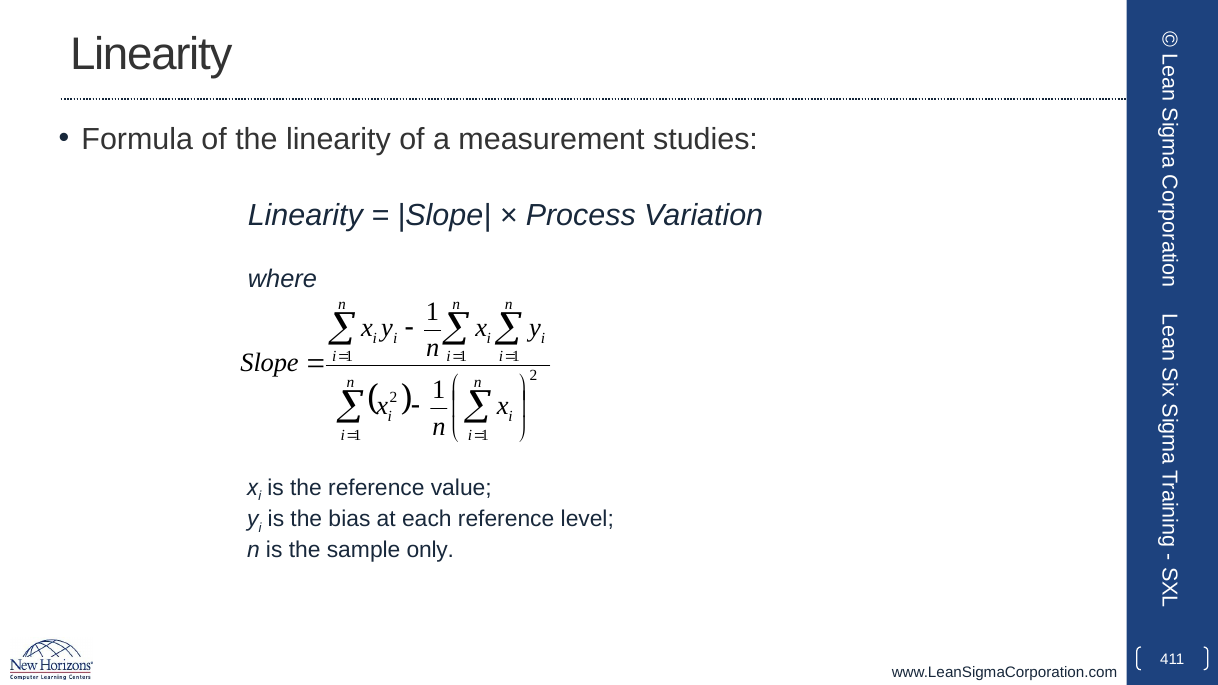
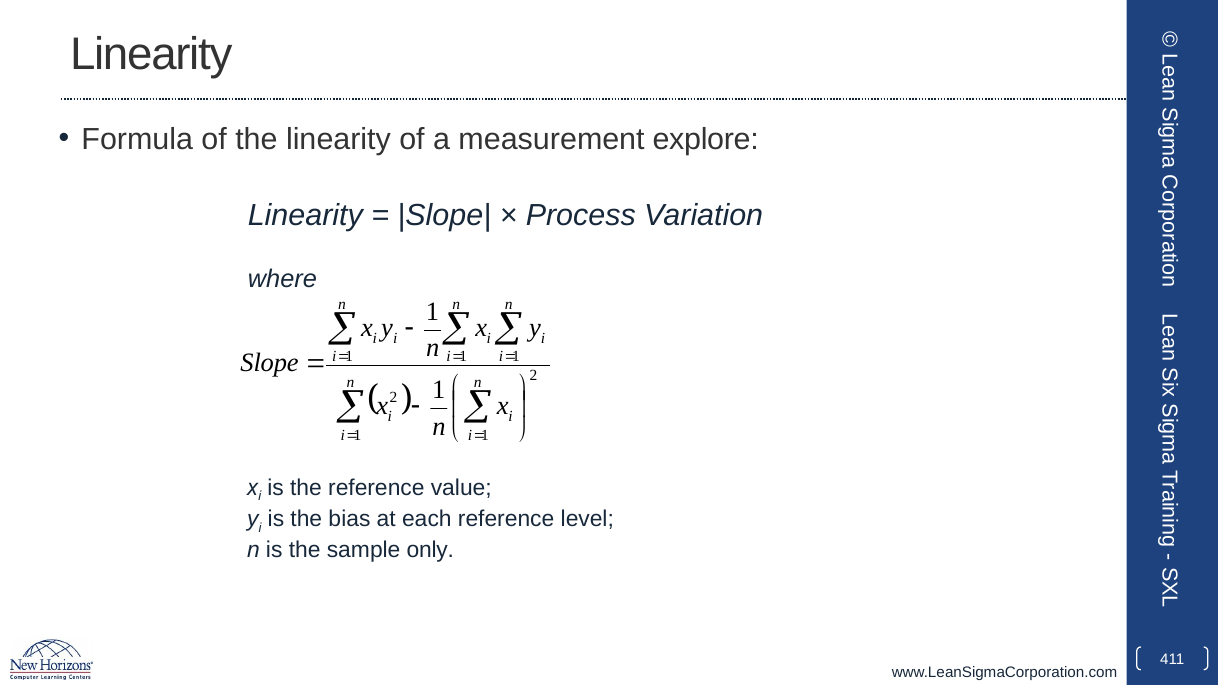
studies: studies -> explore (706, 139)
